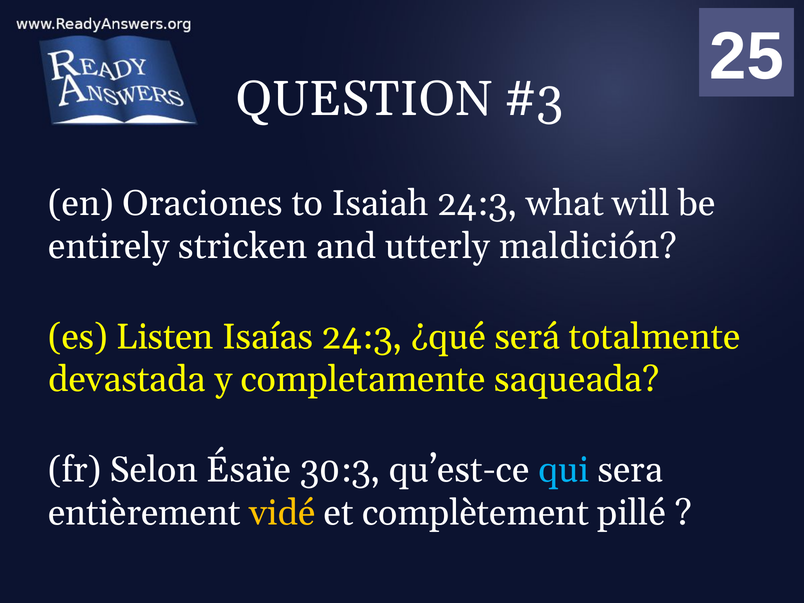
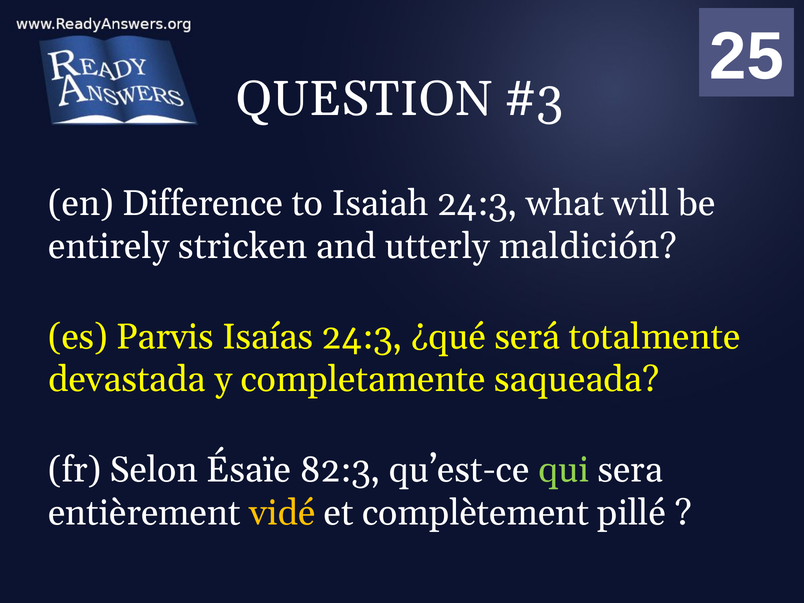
Oraciones: Oraciones -> Difference (203, 203)
Listen: Listen -> Parvis (165, 337)
30:3: 30:3 -> 82:3 (340, 470)
qui colour: light blue -> light green (564, 470)
